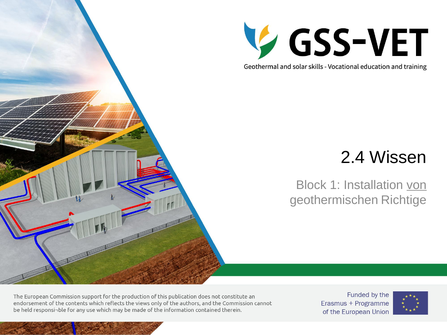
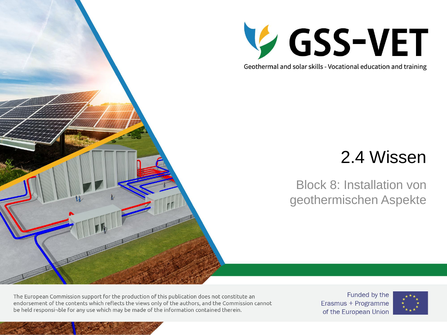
1: 1 -> 8 (335, 185)
von underline: present -> none (417, 185)
Richtige: Richtige -> Aspekte (404, 200)
